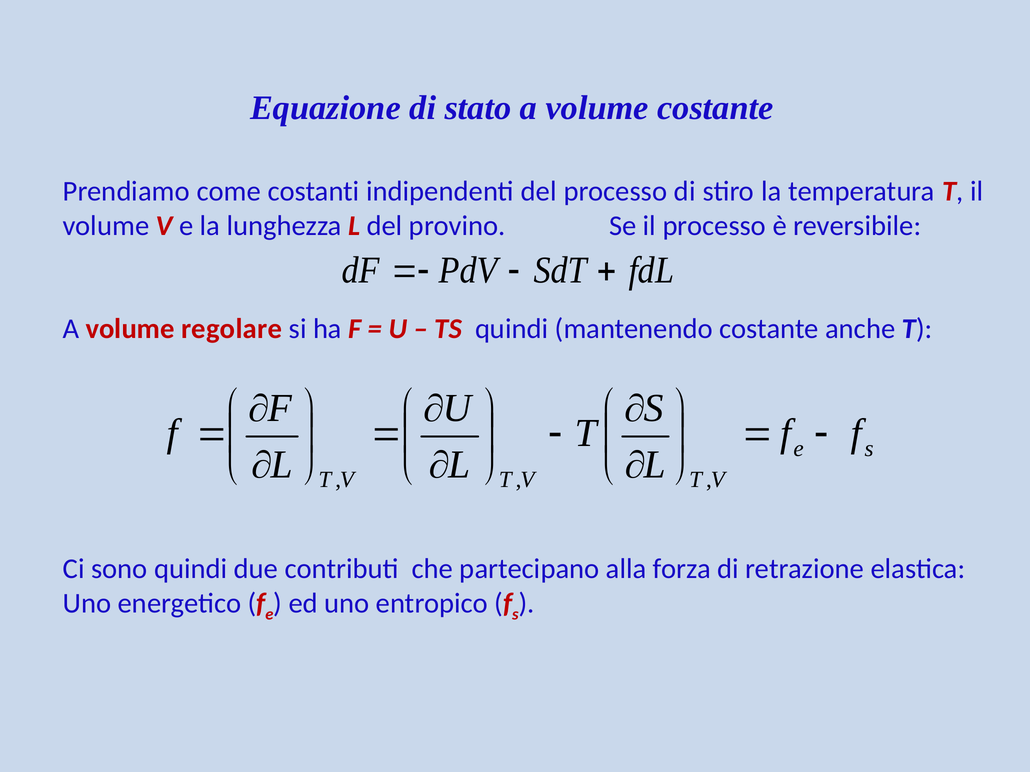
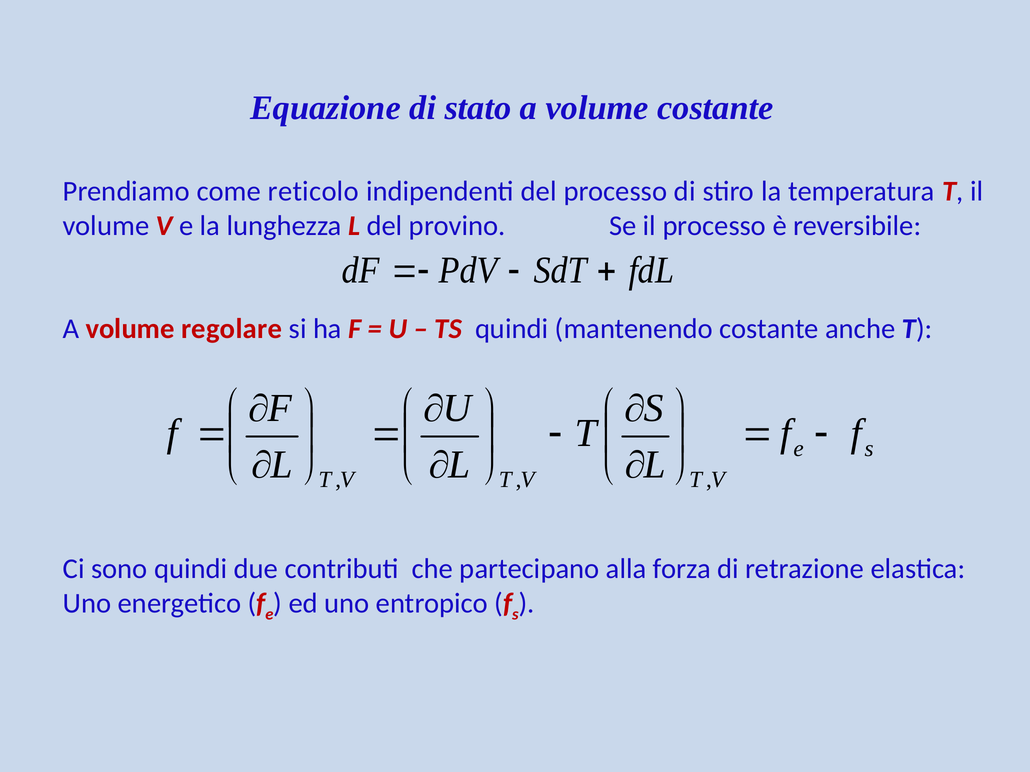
costanti: costanti -> reticolo (313, 191)
